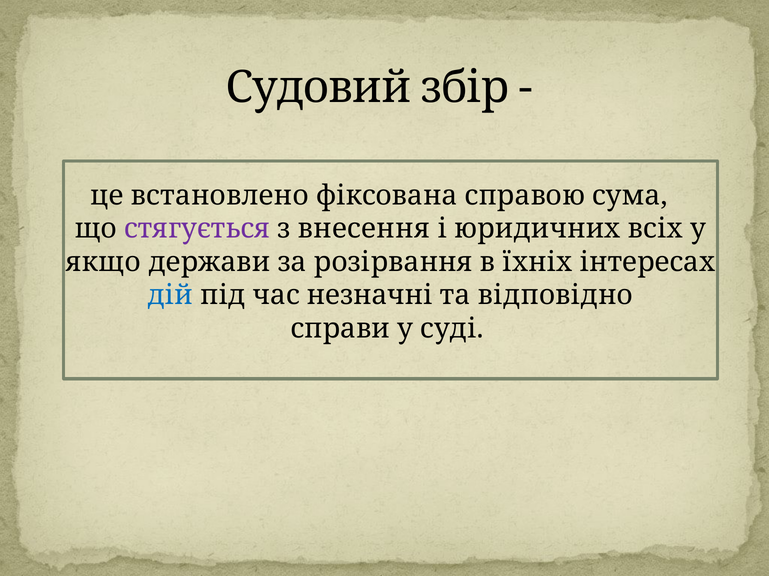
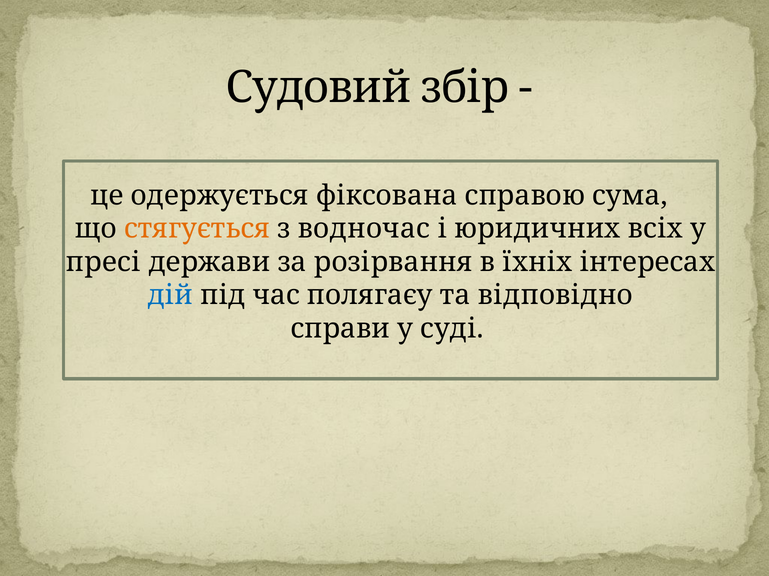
встановлено: встановлено -> одержується (220, 196)
стягується colour: purple -> orange (197, 229)
внесення: внесення -> водночас (364, 229)
якщо: якщо -> пресі (103, 262)
незначні: незначні -> полягаєу (370, 296)
